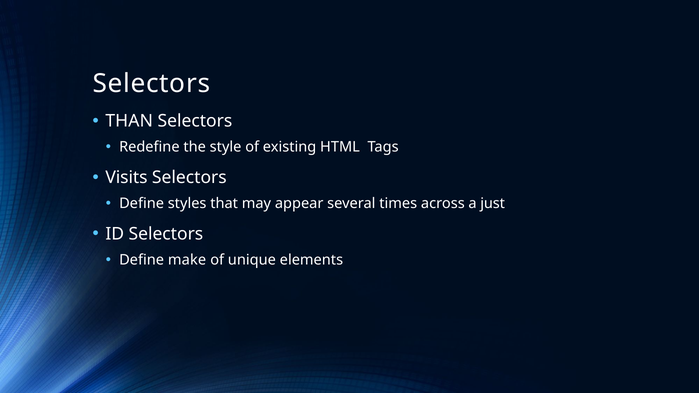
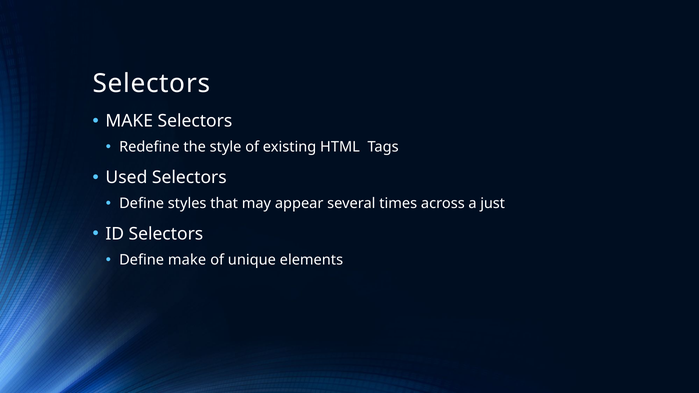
THAN: THAN -> MAKE (129, 121)
Visits: Visits -> Used (126, 178)
